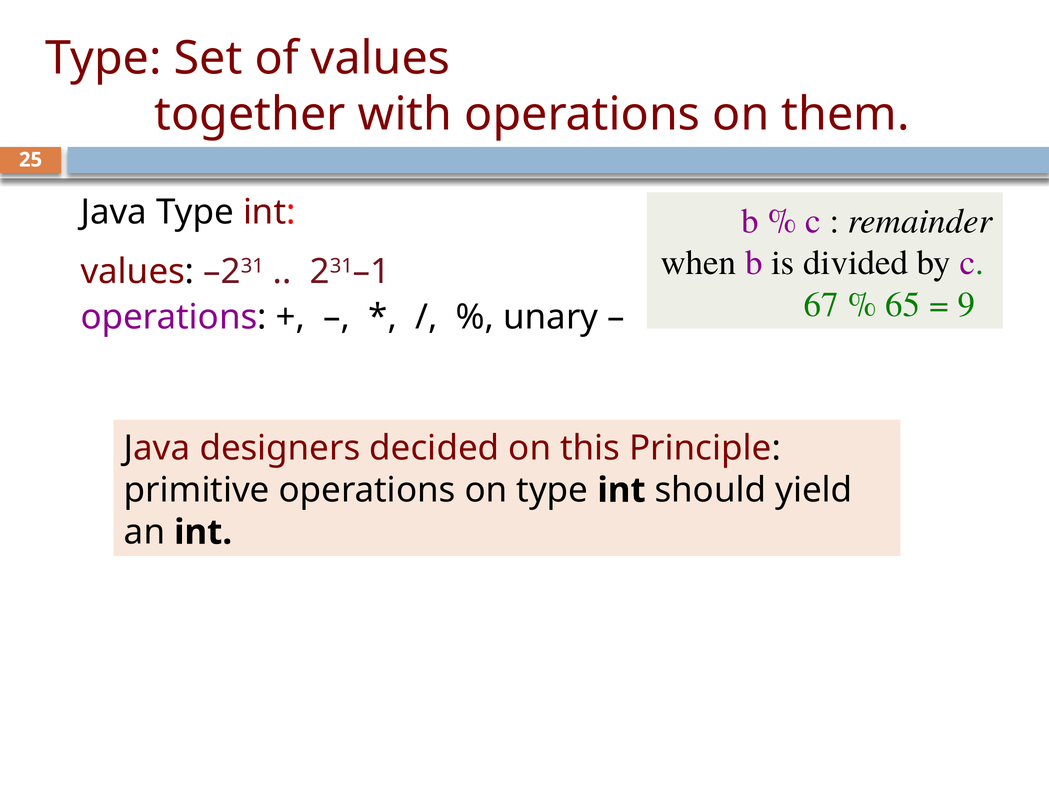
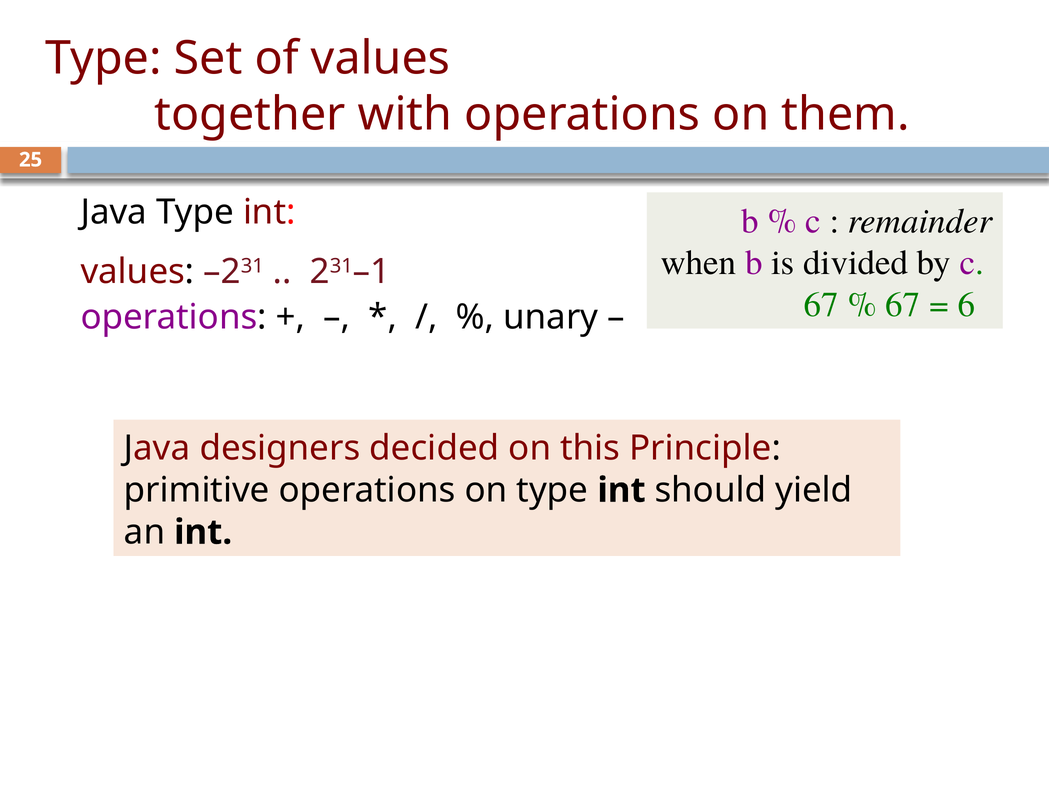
65: 65 -> 67 (903, 305)
9: 9 -> 6 (966, 305)
